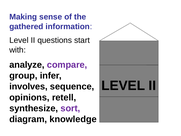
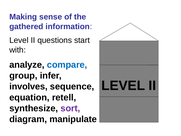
compare colour: purple -> blue (67, 65)
opinions: opinions -> equation (29, 97)
knowledge: knowledge -> manipulate (73, 119)
